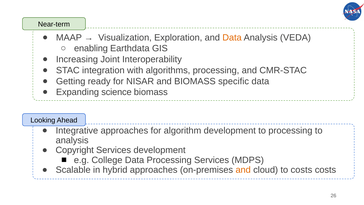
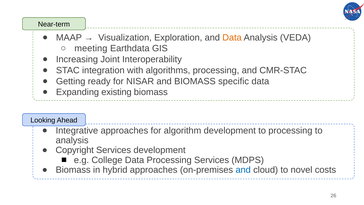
enabling: enabling -> meeting (91, 48)
science: science -> existing (116, 92)
Scalable: Scalable -> Biomass (73, 170)
and colour: orange -> blue (243, 170)
to costs: costs -> novel (302, 170)
